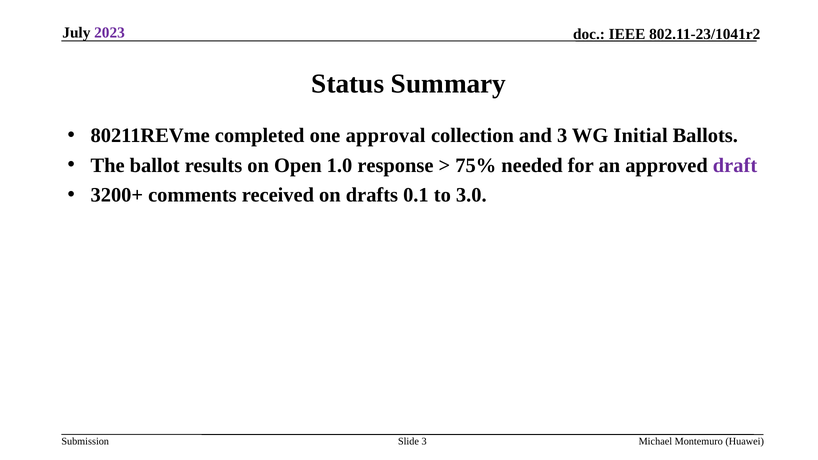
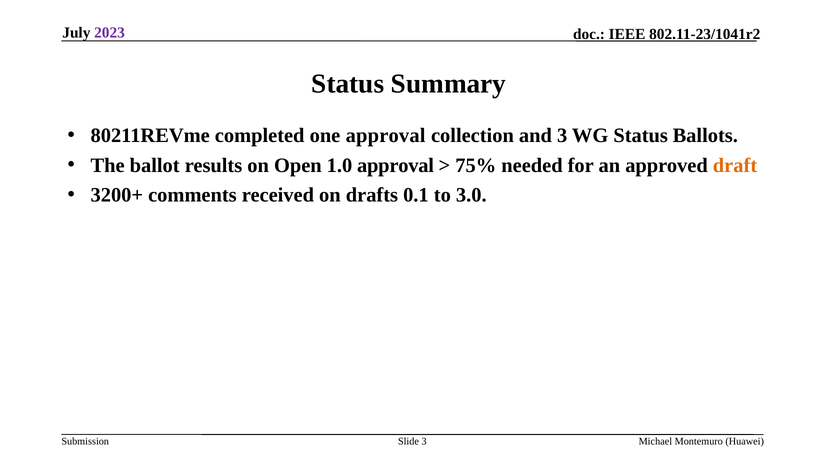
WG Initial: Initial -> Status (641, 136)
1.0 response: response -> approval (396, 165)
draft colour: purple -> orange (735, 165)
